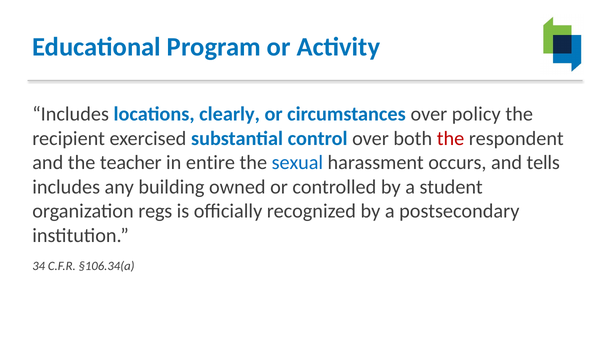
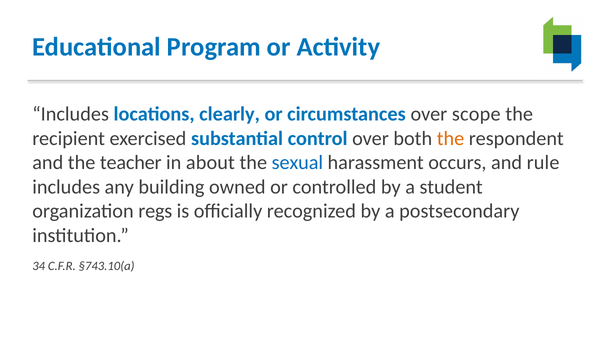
policy: policy -> scope (476, 114)
the colour: red -> orange (451, 138)
entire: entire -> about (210, 163)
tells: tells -> rule (543, 163)
§106.34(a: §106.34(a -> §743.10(a (107, 266)
